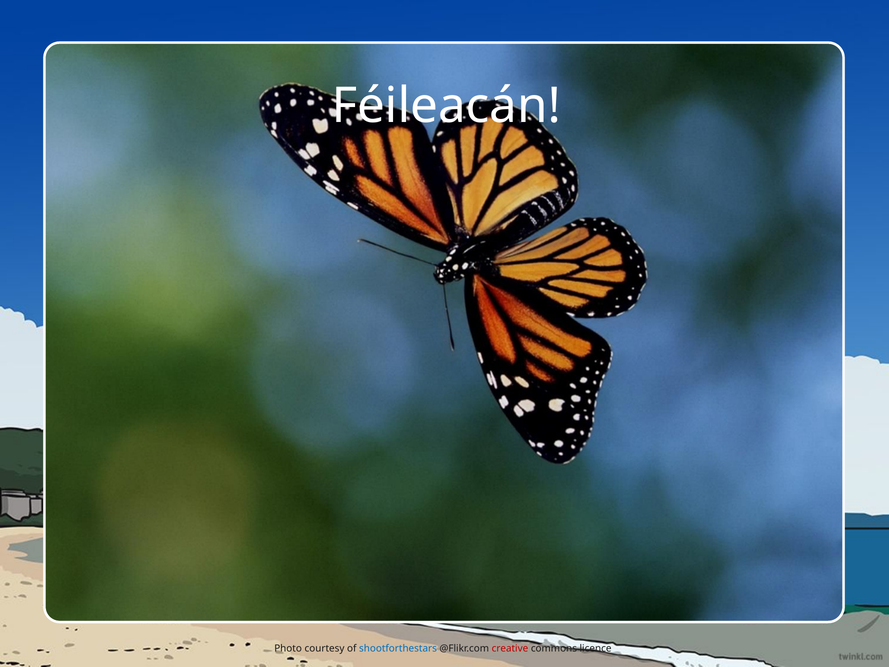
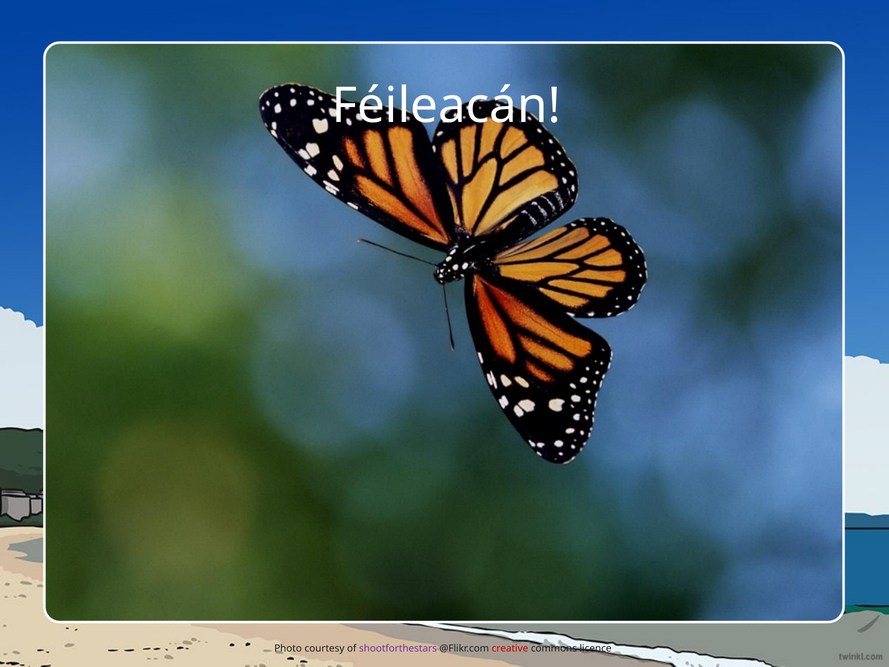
shootforthestars colour: blue -> purple (398, 648)
